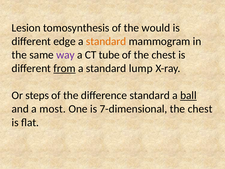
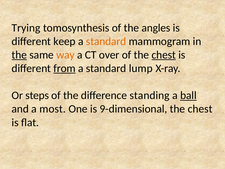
Lesion: Lesion -> Trying (26, 28)
would: would -> angles (156, 28)
edge: edge -> keep (65, 41)
the underline: none -> present (19, 55)
way colour: purple -> orange (65, 55)
tube: tube -> over (109, 55)
chest underline: none -> present (164, 55)
difference standard: standard -> standing (150, 95)
7-dimensional: 7-dimensional -> 9-dimensional (133, 109)
